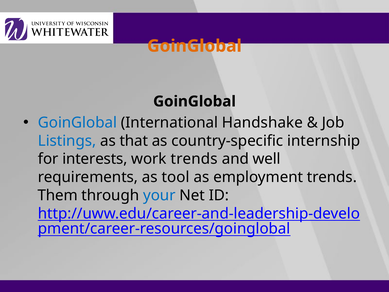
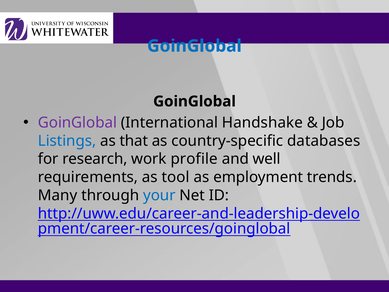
GoinGlobal colour: orange -> blue (194, 46)
GoinGlobal colour: blue -> purple (77, 123)
internship: internship -> databases (324, 141)
interests: interests -> research (95, 159)
work trends: trends -> profile (194, 159)
Them: Them -> Many (58, 195)
